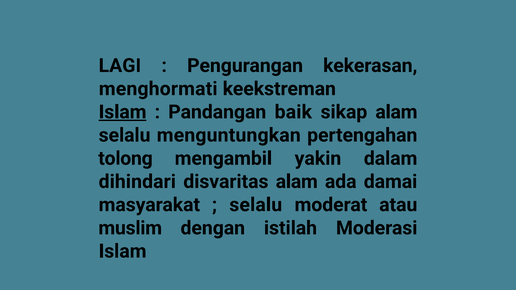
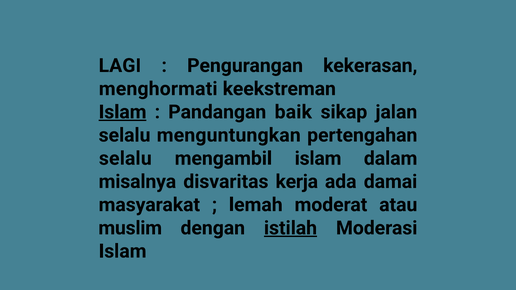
sikap alam: alam -> jalan (396, 112)
tolong: tolong -> selalu (125, 159)
mengambil yakin: yakin -> islam (318, 159)
dihindari: dihindari -> misalnya (137, 182)
disvaritas alam: alam -> kerja (297, 182)
selalu: selalu -> lemah (256, 205)
istilah underline: none -> present (290, 228)
